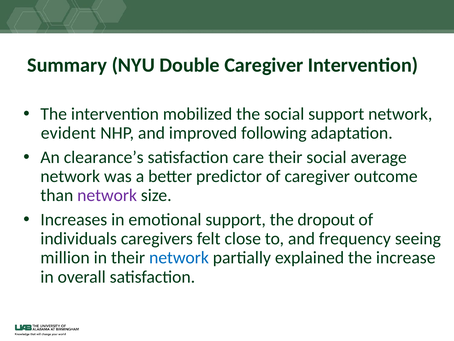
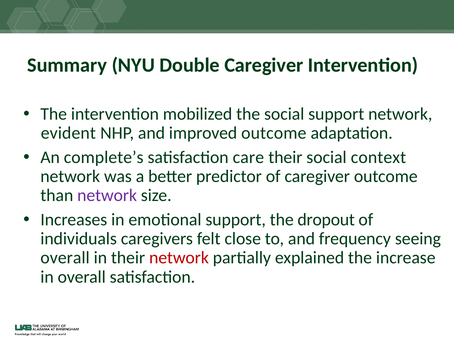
improved following: following -> outcome (274, 133)
clearance’s: clearance’s -> complete’s (104, 157)
average: average -> context (378, 157)
million: million -> overall (65, 257)
network colour: blue -> red (179, 257)
